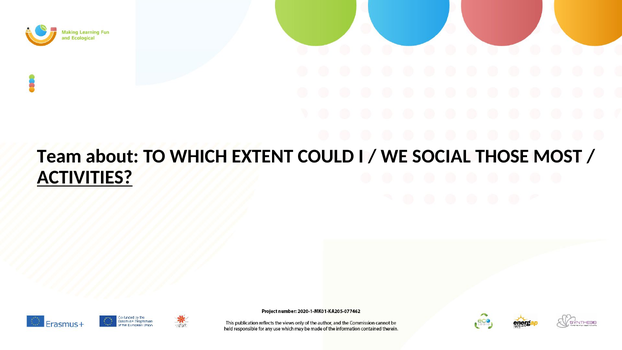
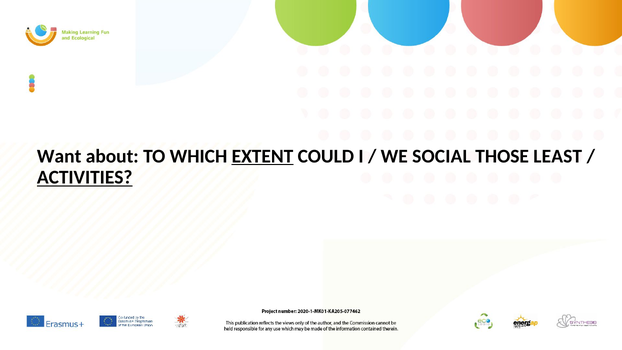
Team: Team -> Want (59, 156)
EXTENT underline: none -> present (262, 156)
MOST: MOST -> LEAST (558, 156)
